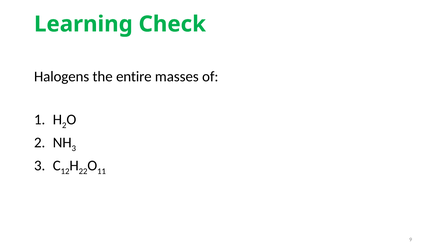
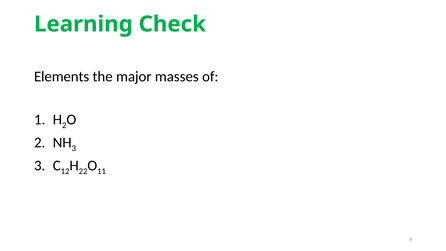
Halogens: Halogens -> Elements (62, 76)
entire: entire -> major (134, 76)
